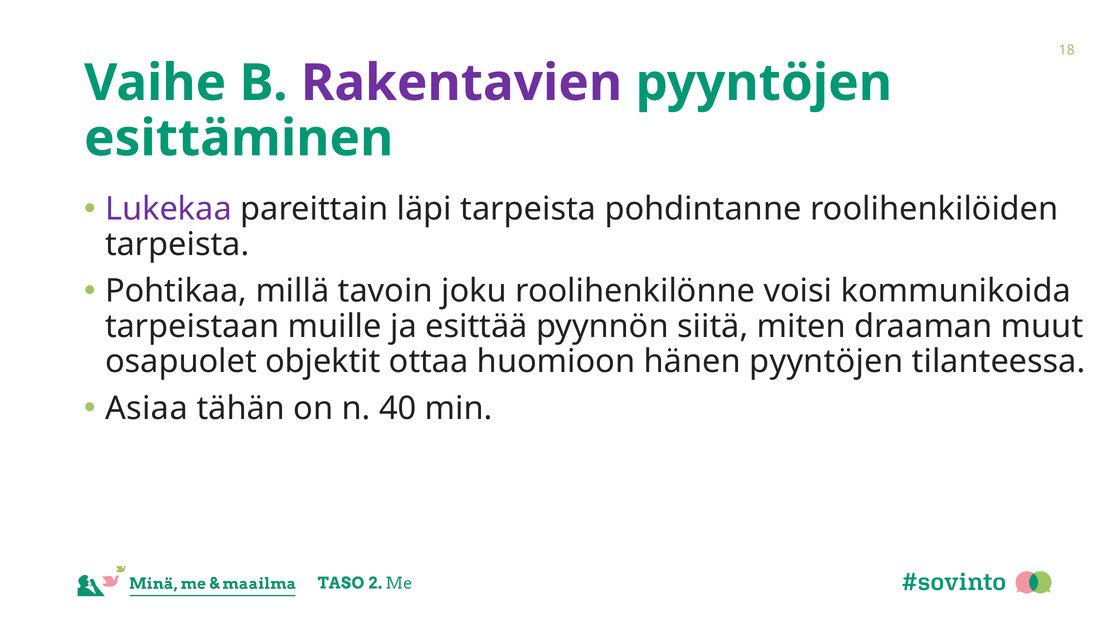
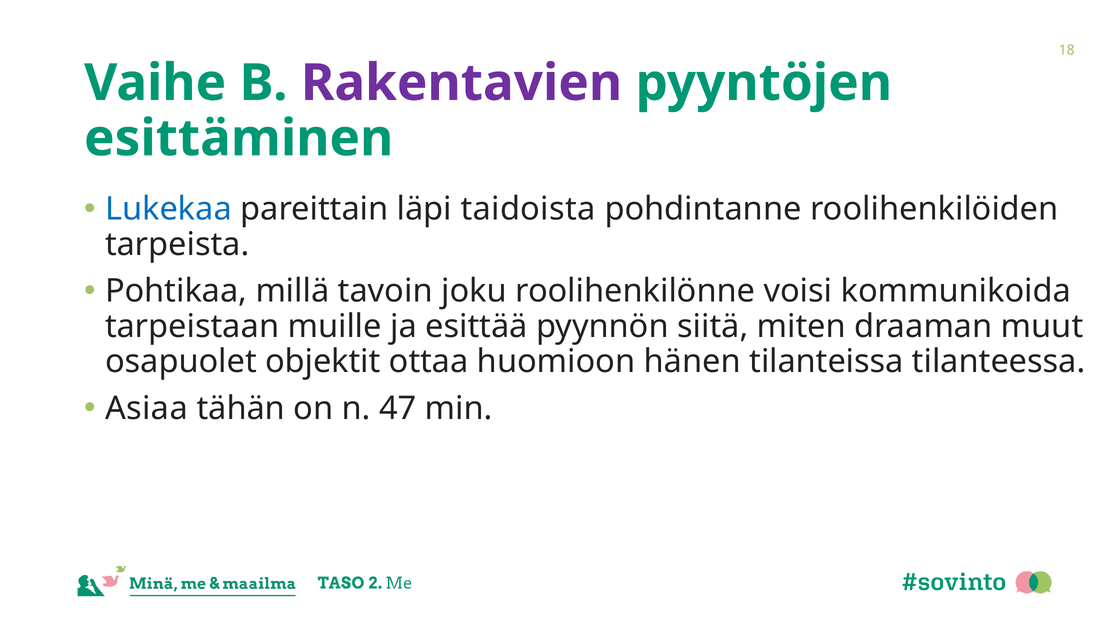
Lukekaa colour: purple -> blue (168, 209)
läpi tarpeista: tarpeista -> taidoista (528, 209)
hänen pyyntöjen: pyyntöjen -> tilanteissa (826, 361)
40: 40 -> 47 (398, 408)
